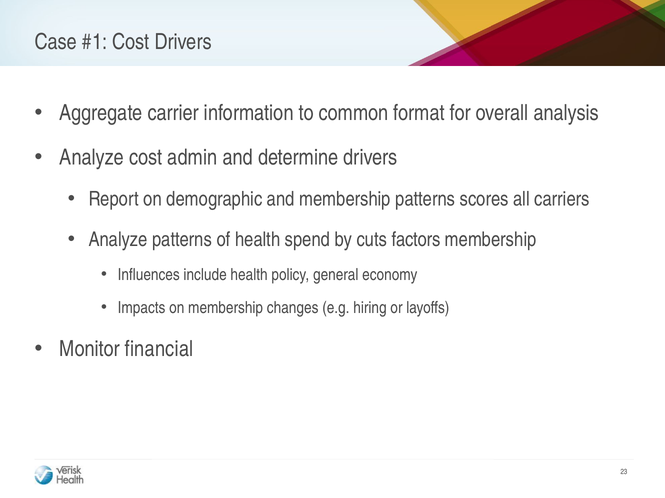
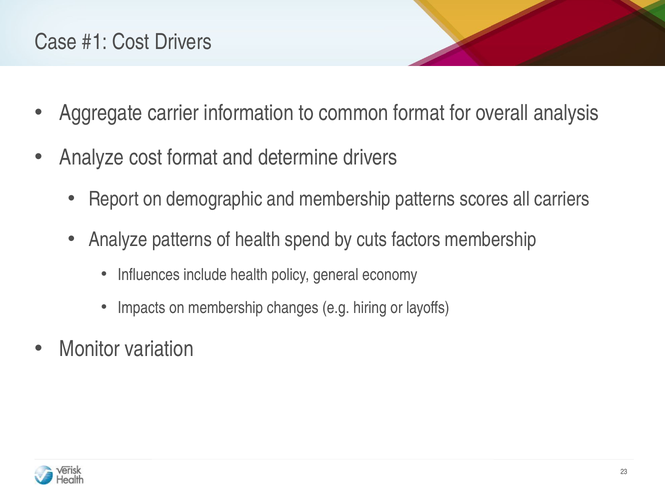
cost admin: admin -> format (193, 158)
financial: financial -> variation (159, 350)
